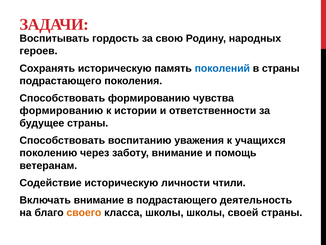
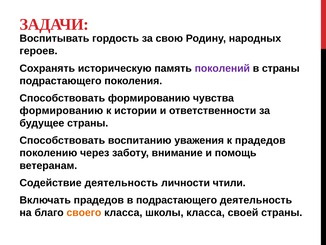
поколений colour: blue -> purple (222, 68)
к учащихся: учащихся -> прадедов (260, 140)
Содействие историческую: историческую -> деятельность (121, 183)
Включать внимание: внимание -> прадедов (99, 200)
школы школы: школы -> класса (206, 212)
